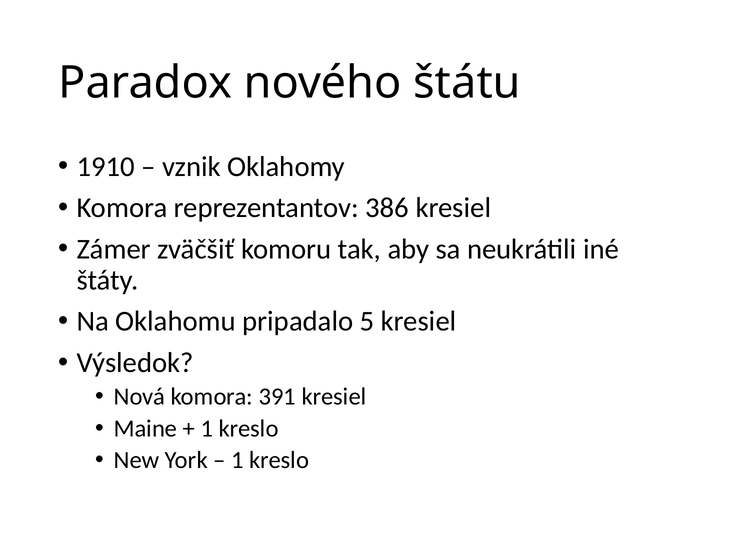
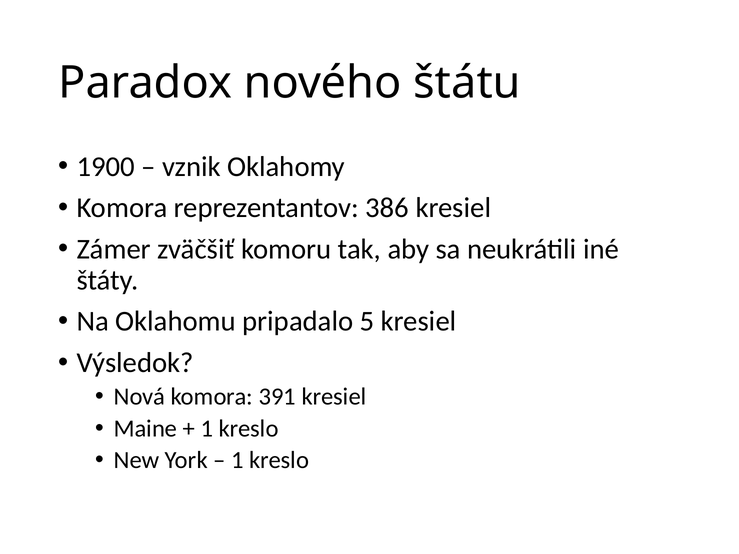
1910: 1910 -> 1900 (106, 167)
